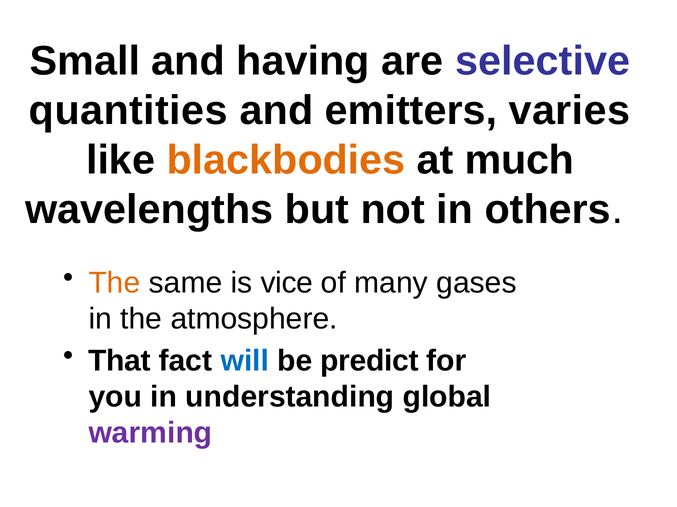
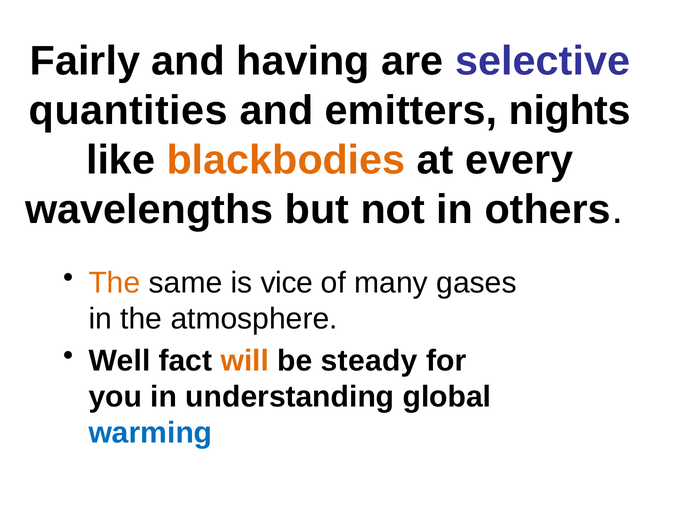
Small: Small -> Fairly (85, 61)
varies: varies -> nights (570, 111)
much: much -> every (519, 160)
That: That -> Well (119, 361)
will colour: blue -> orange (245, 361)
predict: predict -> steady (369, 361)
warming colour: purple -> blue (150, 434)
